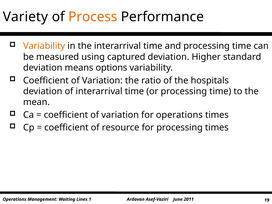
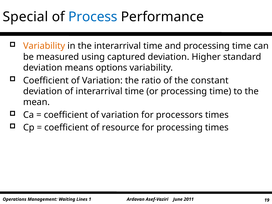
Variety: Variety -> Special (26, 17)
Process colour: orange -> blue (93, 17)
hospitals: hospitals -> constant (210, 80)
for operations: operations -> processors (179, 115)
